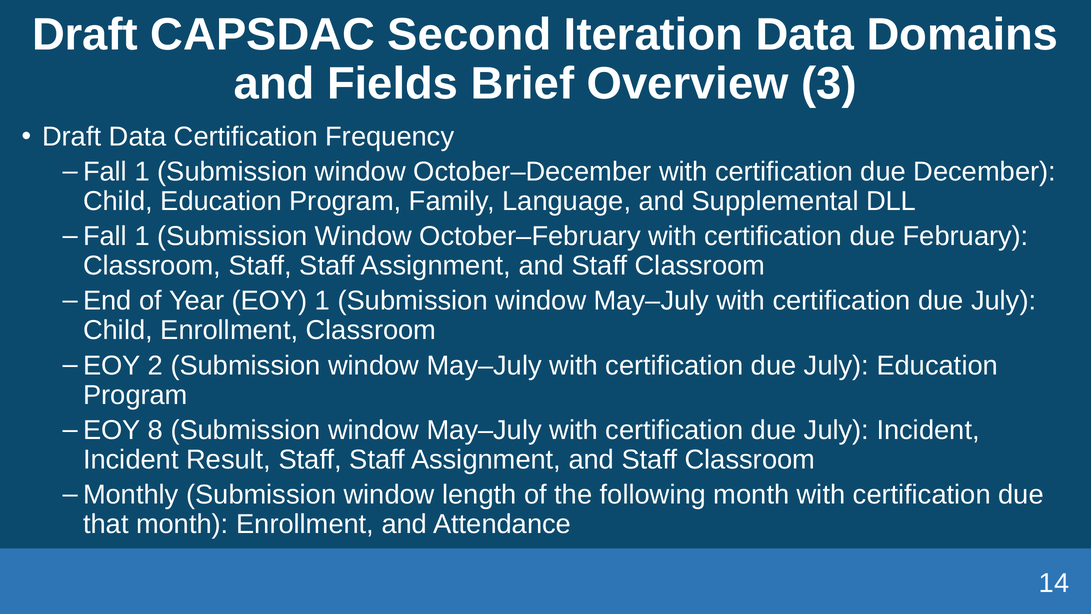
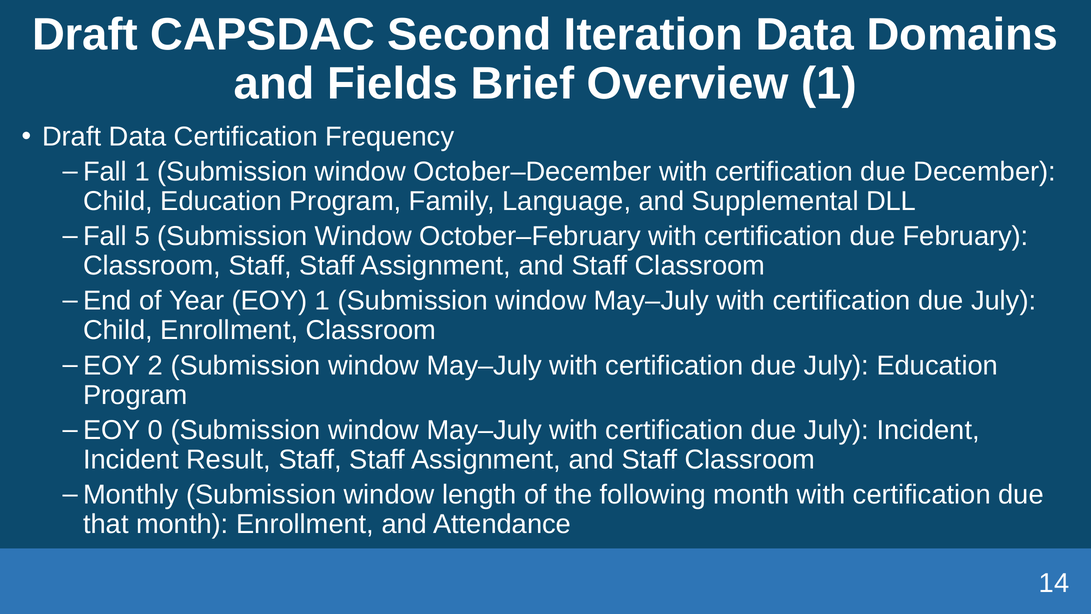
Overview 3: 3 -> 1 (829, 84)
1: 1 -> 5 (142, 236)
8: 8 -> 0 (155, 430)
